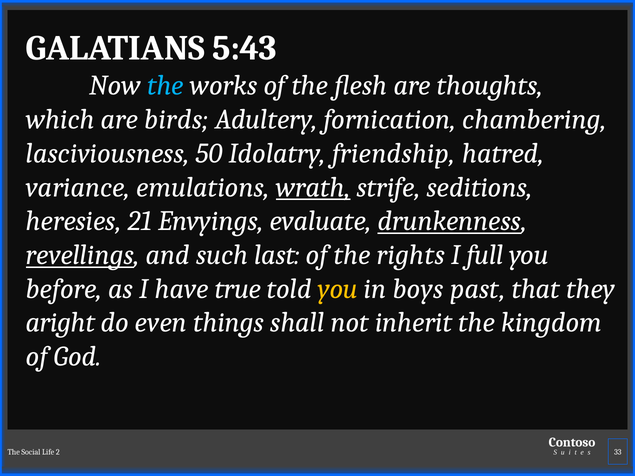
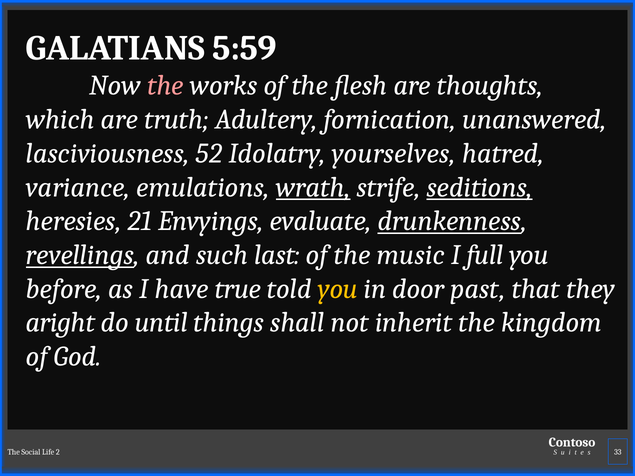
5:43: 5:43 -> 5:59 (244, 48)
the colour: light blue -> pink (165, 86)
birds: birds -> truth (177, 120)
chambering: chambering -> unanswered (534, 120)
50: 50 -> 52 (209, 153)
friendship: friendship -> yourselves (394, 153)
seditions underline: none -> present (480, 187)
rights: rights -> music (411, 255)
boys: boys -> door (418, 289)
even: even -> until (161, 323)
